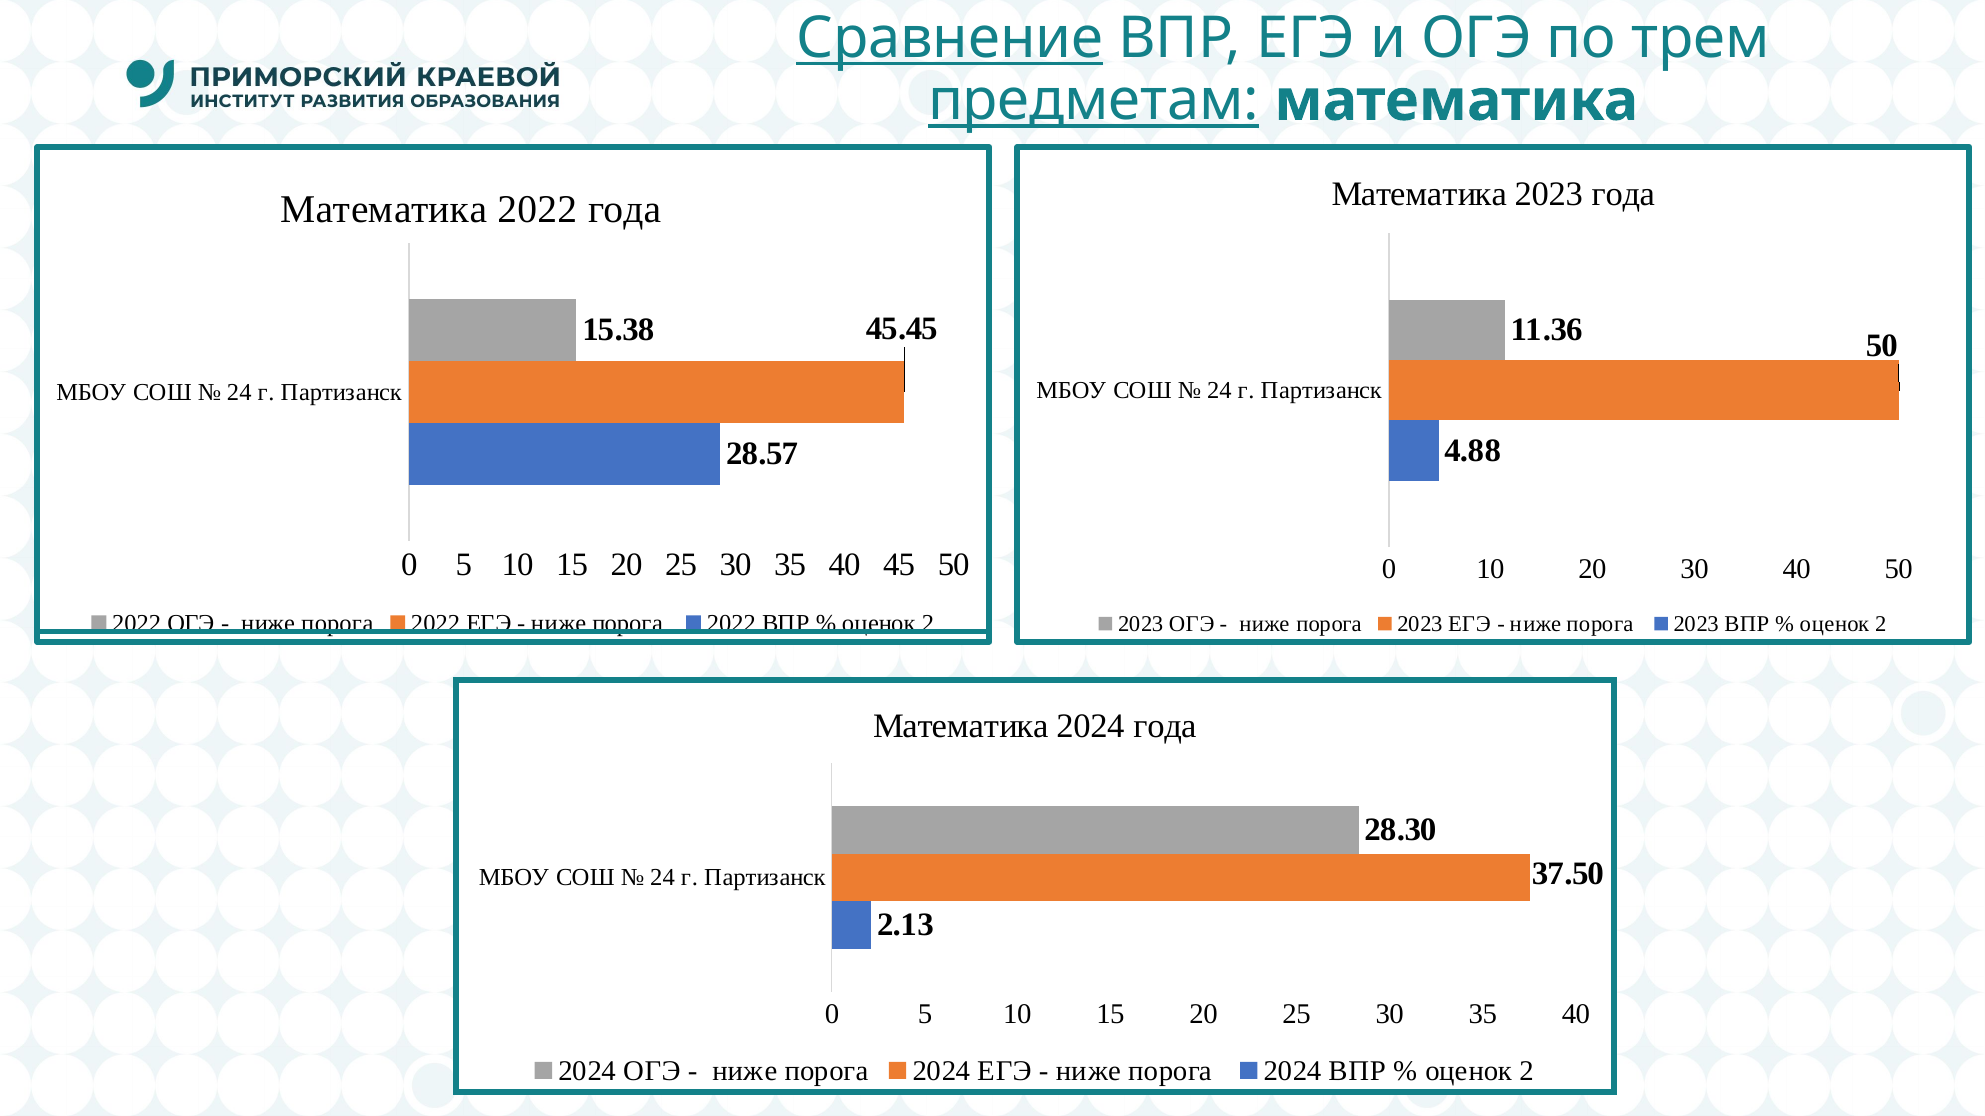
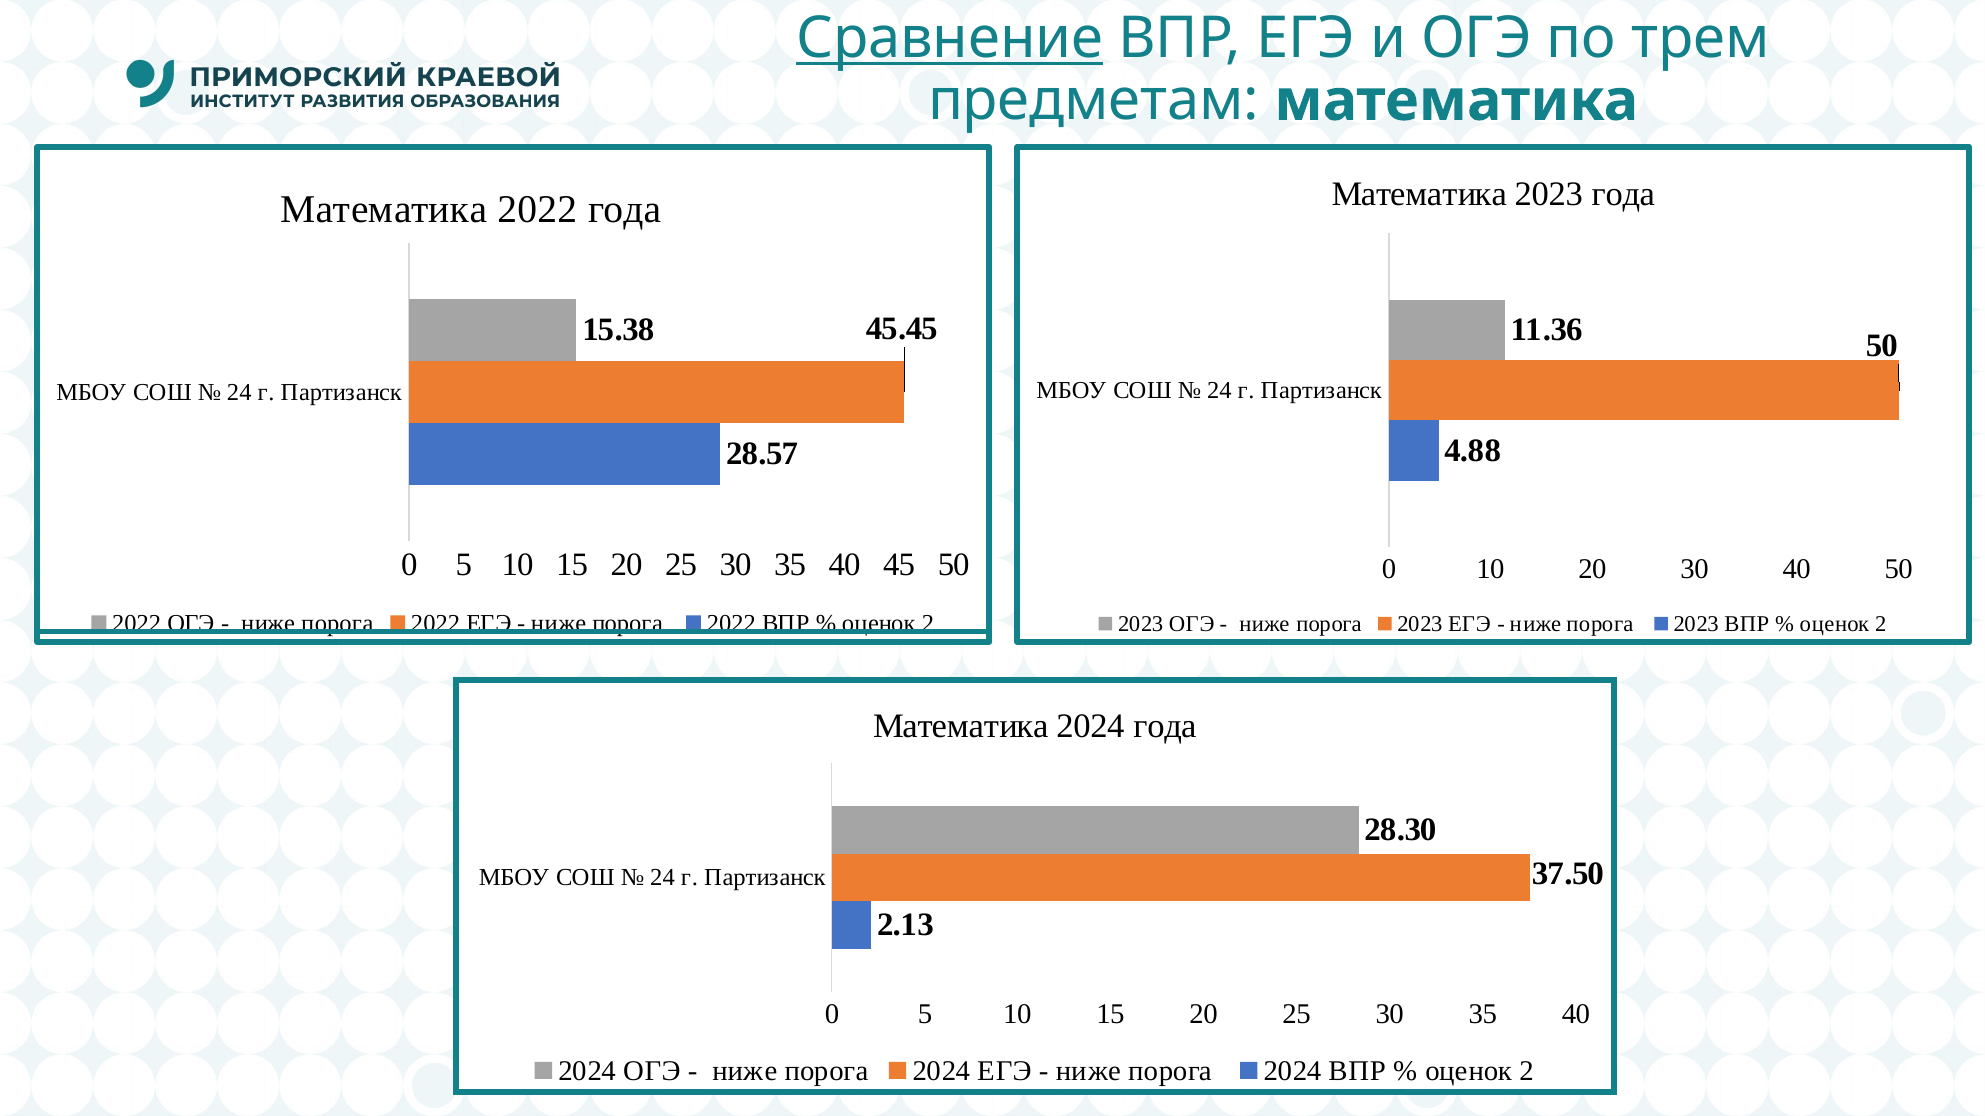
предметам underline: present -> none (1094, 101)
